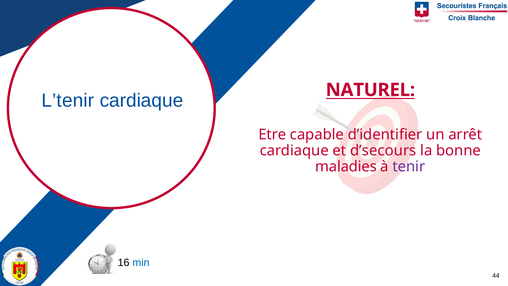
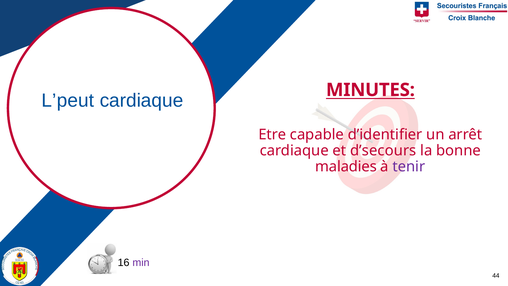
L’tenir: L’tenir -> L’peut (68, 100)
NATUREL: NATUREL -> MINUTES (370, 90)
min colour: blue -> purple (141, 262)
